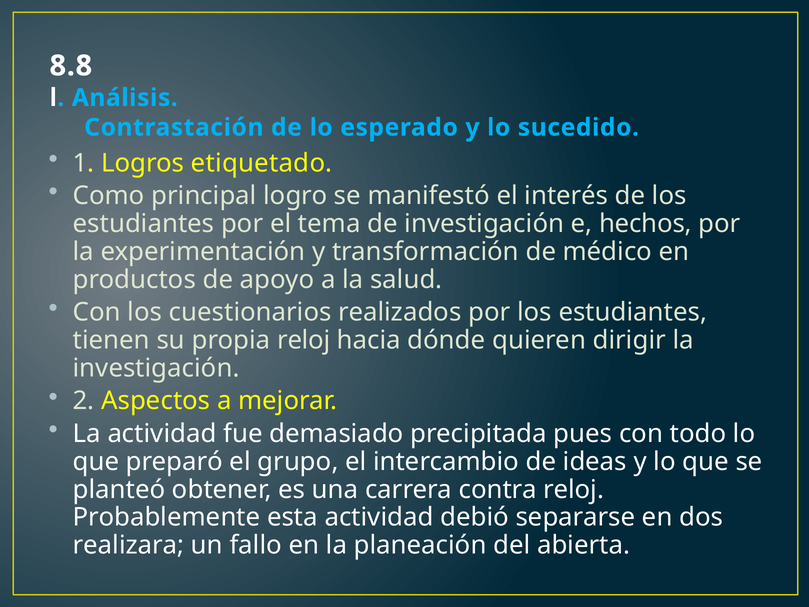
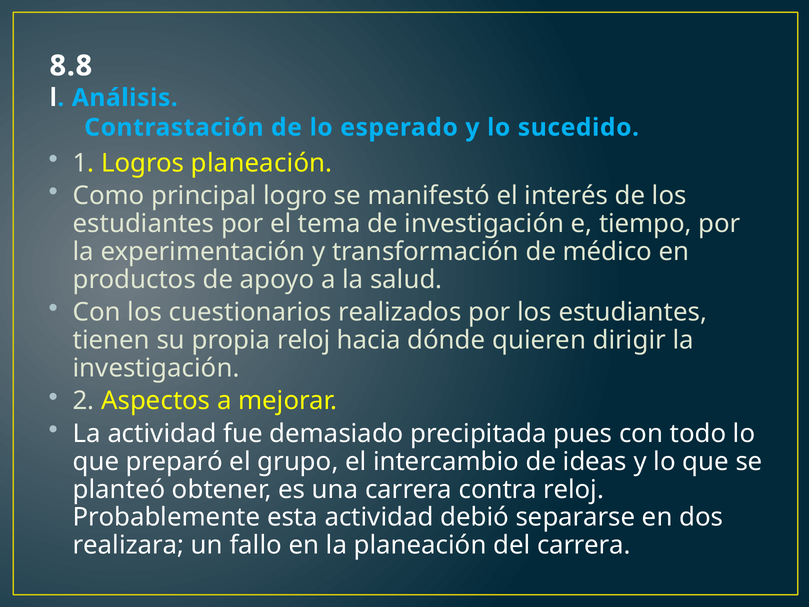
Logros etiquetado: etiquetado -> planeación (262, 163)
hechos: hechos -> tiempo (645, 224)
del abierta: abierta -> carrera (584, 545)
